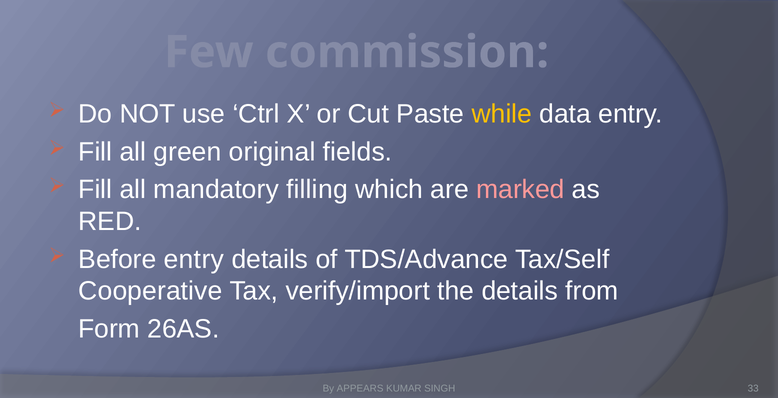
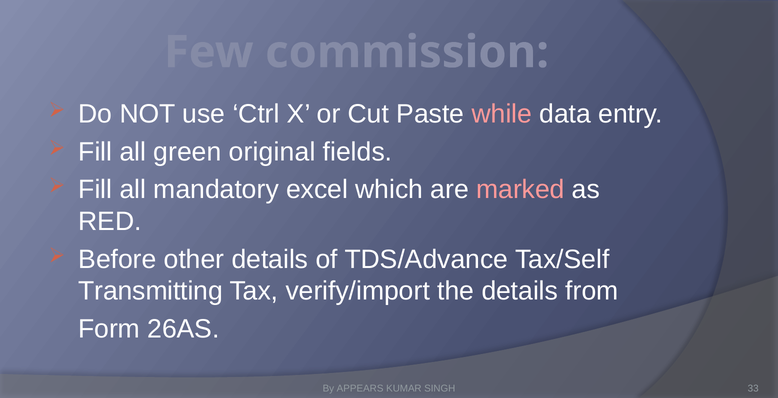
while colour: yellow -> pink (502, 114)
filling: filling -> excel (317, 190)
Before entry: entry -> other (194, 259)
Cooperative: Cooperative -> Transmitting (151, 291)
